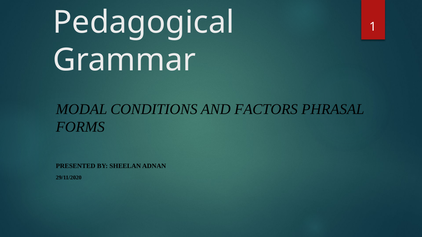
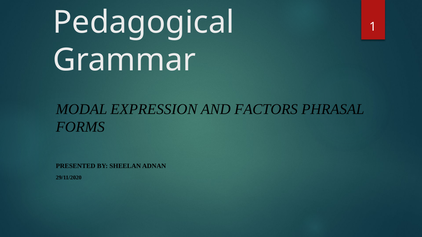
CONDITIONS: CONDITIONS -> EXPRESSION (154, 109)
